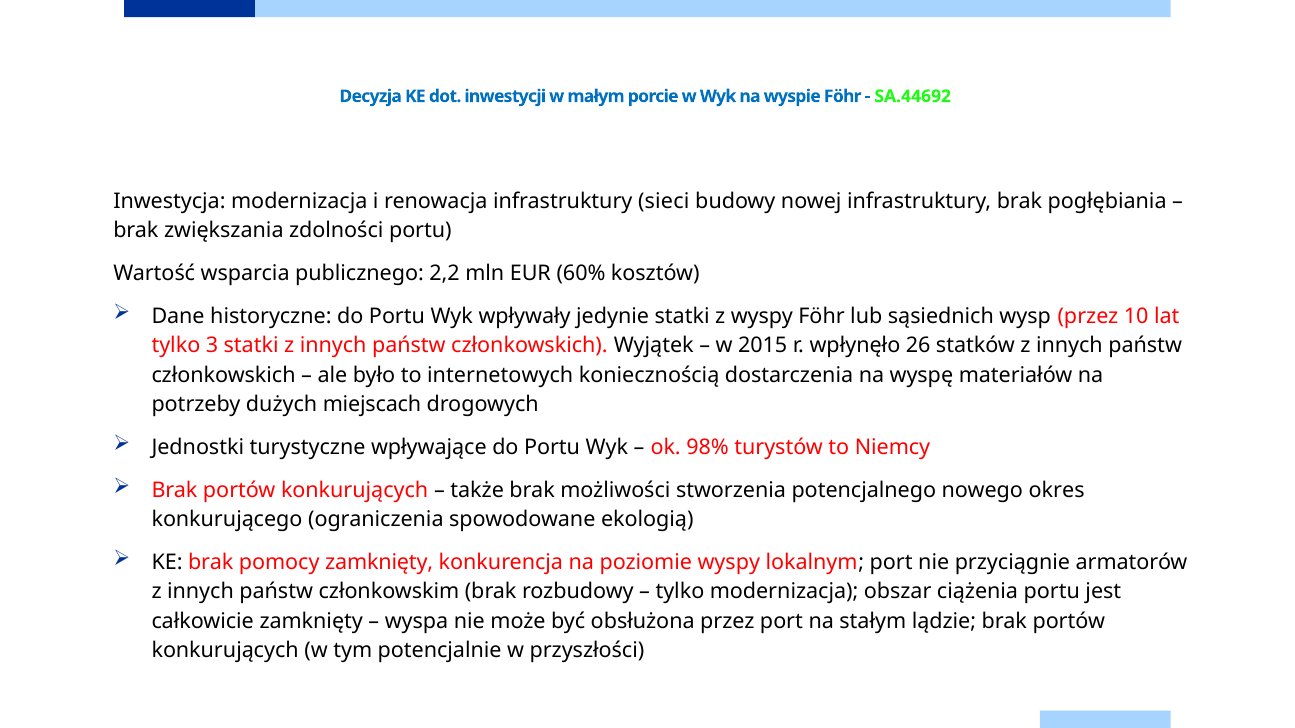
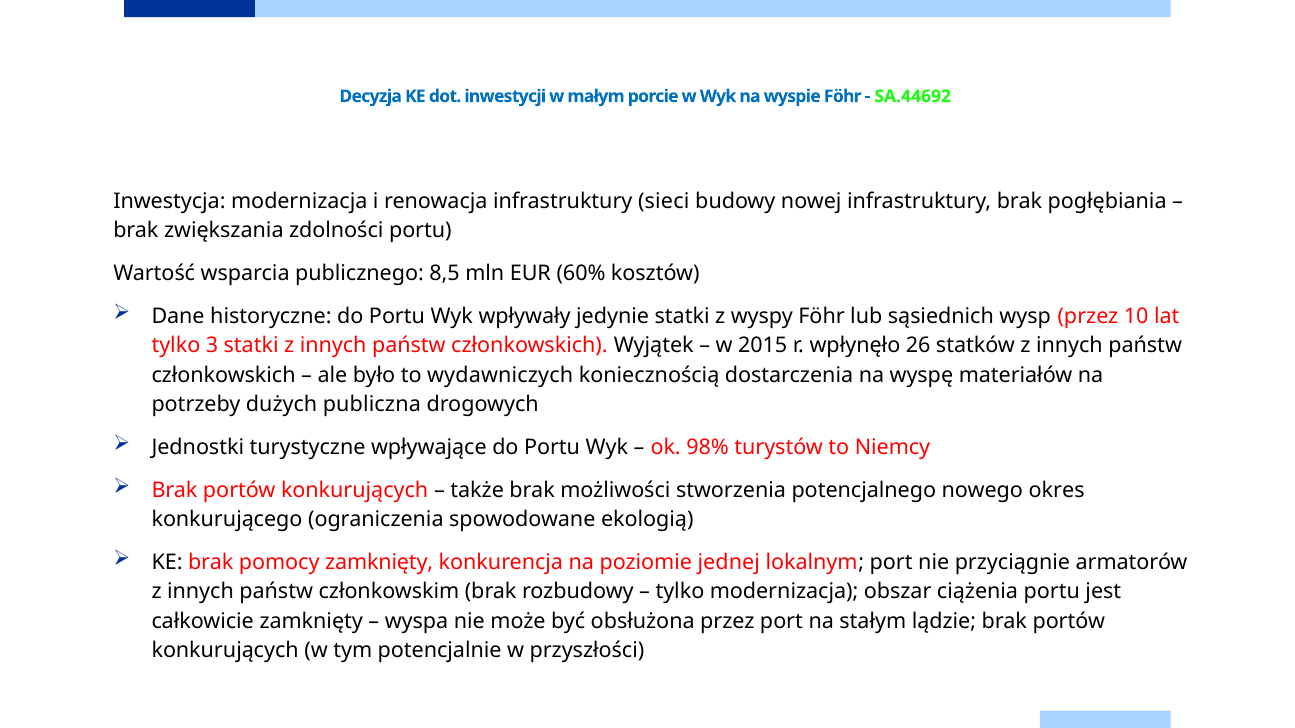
2,2: 2,2 -> 8,5 (445, 274)
internetowych: internetowych -> wydawniczych (500, 375)
miejscach: miejscach -> publiczna (372, 405)
poziomie wyspy: wyspy -> jednej (729, 563)
